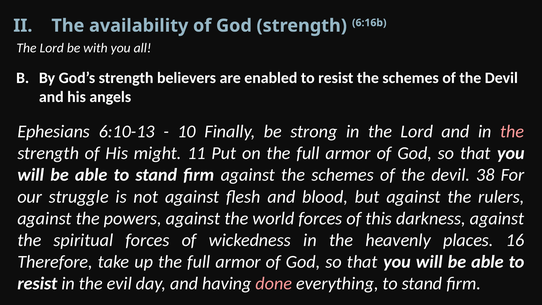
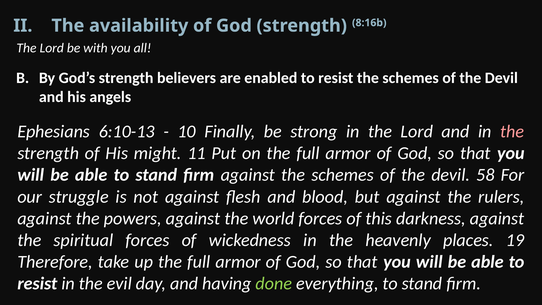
6:16b: 6:16b -> 8:16b (369, 23)
38: 38 -> 58 (485, 175)
16: 16 -> 19 (515, 240)
done colour: pink -> light green (274, 283)
